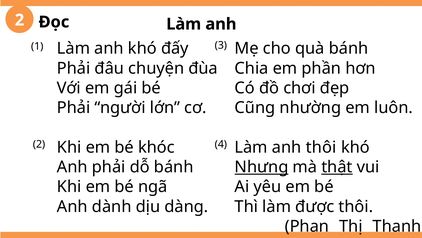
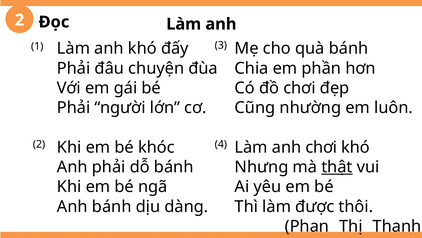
anh thôi: thôi -> chơi (321, 147)
Nhưng underline: present -> none (262, 167)
Anh dành: dành -> bánh (112, 206)
